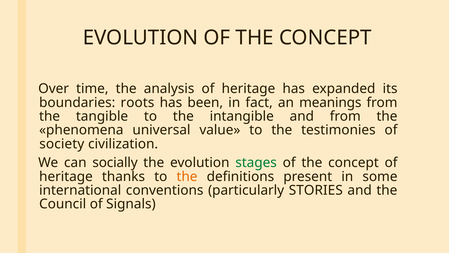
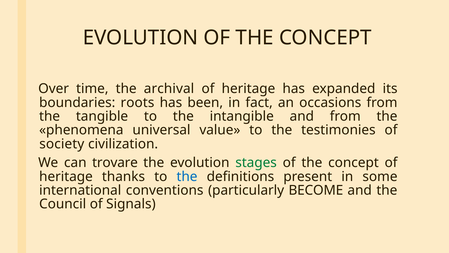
analysis: analysis -> archival (169, 89)
meanings: meanings -> occasions (330, 102)
socially: socially -> trovare (115, 162)
the colour: orange -> blue (187, 176)
STORIES: STORIES -> BECOME (316, 190)
